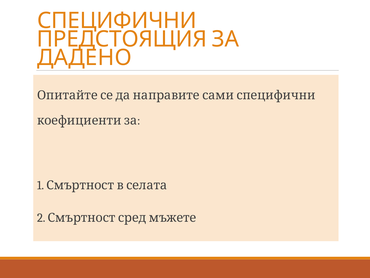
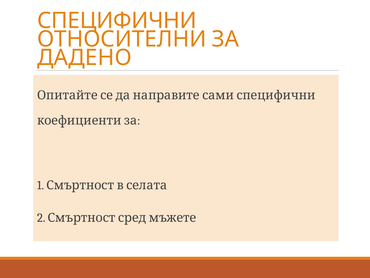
ПРЕДСТОЯЩИЯ: ПРЕДСТОЯЩИЯ -> ОТНОСИТЕЛНИ (122, 39)
